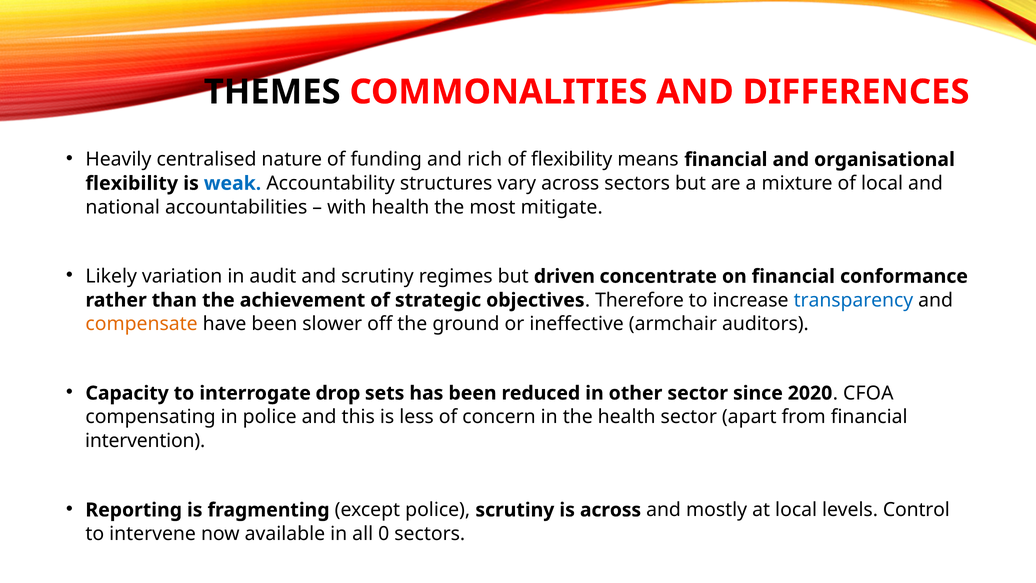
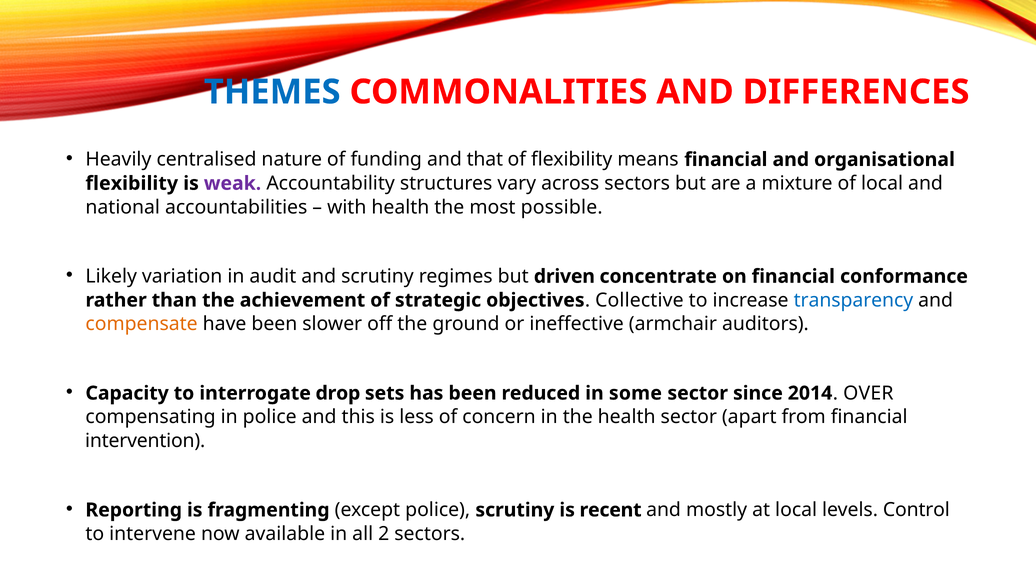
THEMES colour: black -> blue (272, 92)
rich: rich -> that (485, 160)
weak colour: blue -> purple (233, 183)
mitigate: mitigate -> possible (562, 207)
Therefore: Therefore -> Collective (639, 300)
other: other -> some (635, 393)
2020: 2020 -> 2014 (810, 393)
CFOA: CFOA -> OVER (868, 393)
is across: across -> recent (611, 510)
0: 0 -> 2 (384, 534)
